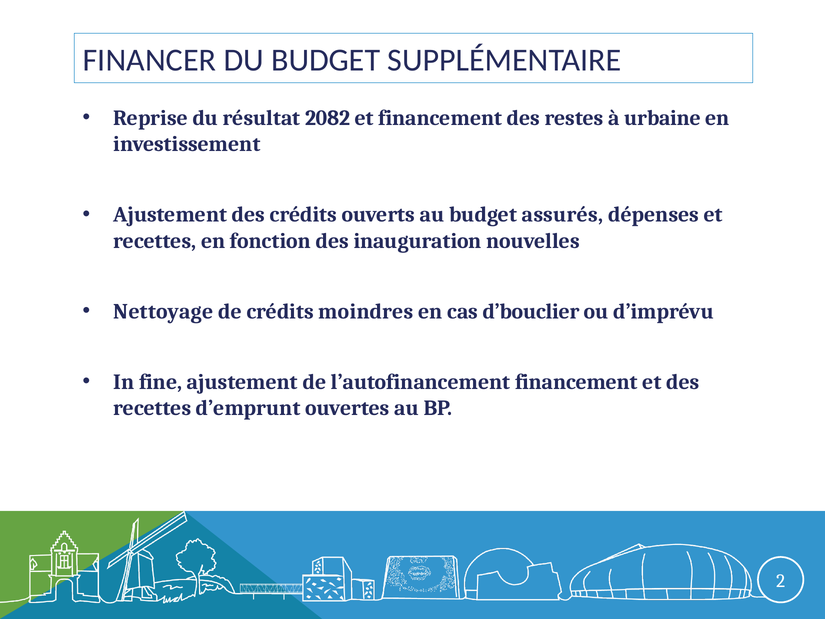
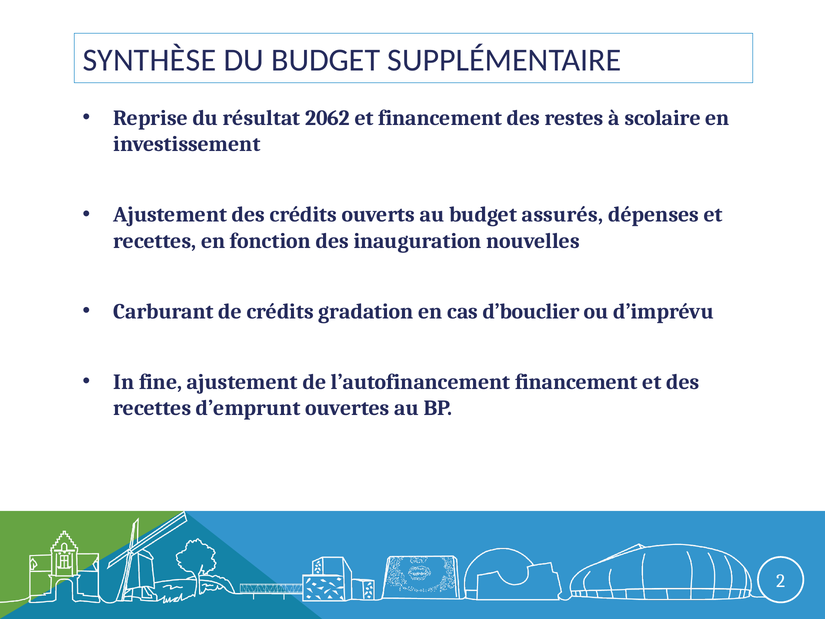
FINANCER: FINANCER -> SYNTHÈSE (149, 60)
2082: 2082 -> 2062 (328, 118)
urbaine: urbaine -> scolaire (663, 118)
Nettoyage: Nettoyage -> Carburant (164, 311)
moindres: moindres -> gradation (366, 311)
